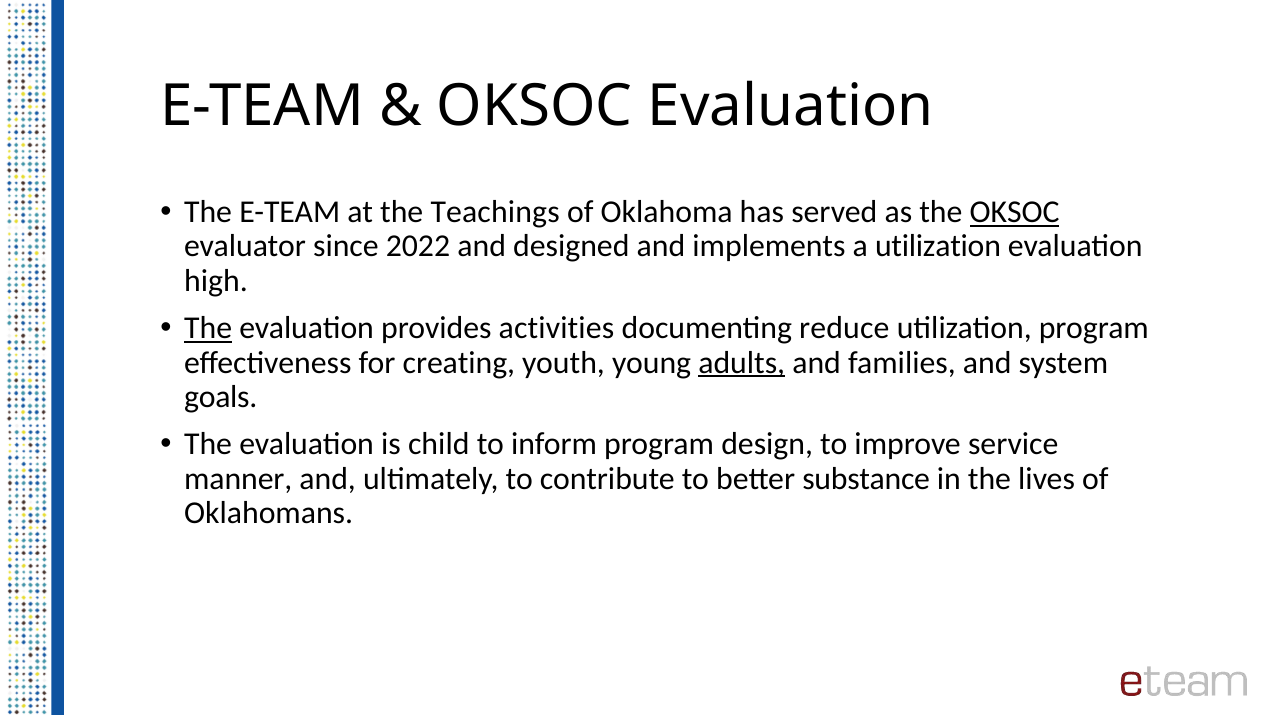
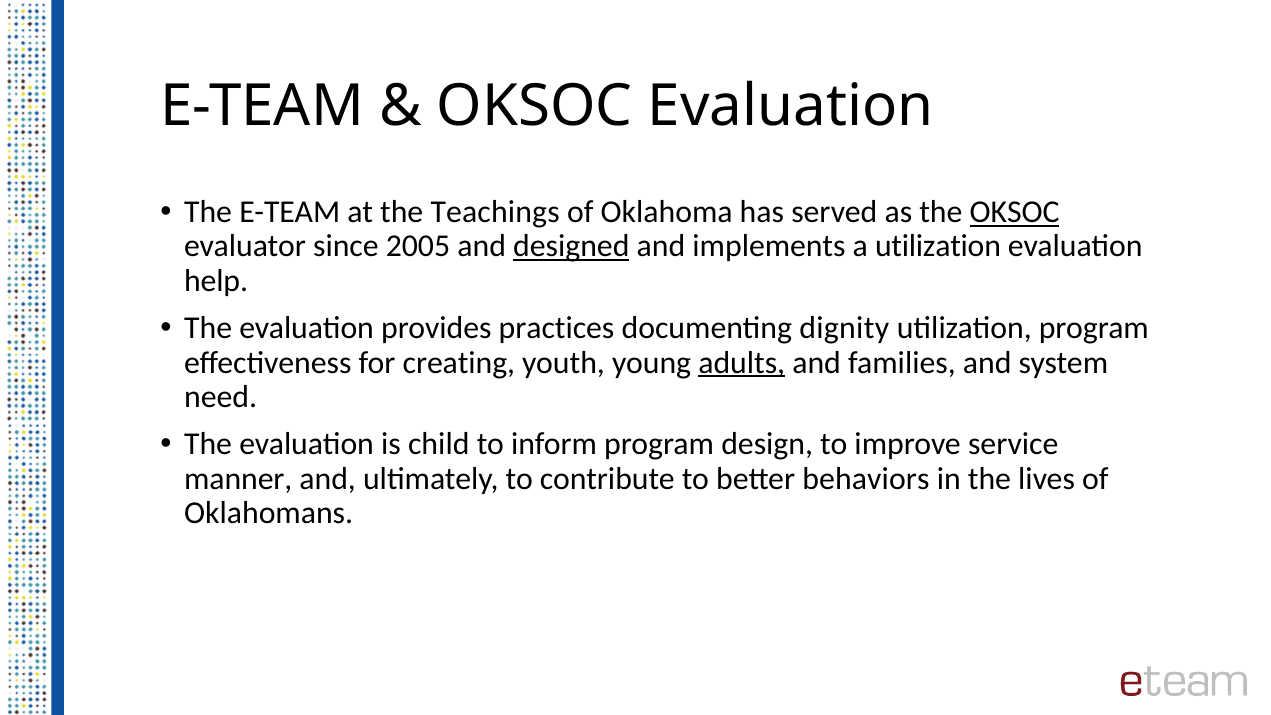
2022: 2022 -> 2005 (418, 246)
designed underline: none -> present (571, 246)
high: high -> help (216, 281)
The underline: present -> none (208, 328)
activities: activities -> practices (557, 328)
reduce: reduce -> dignity (844, 328)
goals: goals -> need (221, 397)
substance: substance -> behaviors (866, 479)
